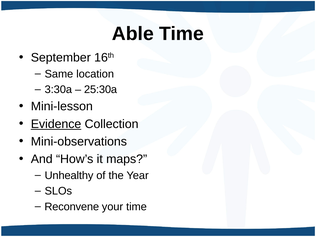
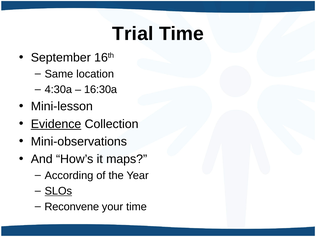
Able: Able -> Trial (133, 34)
3:30a: 3:30a -> 4:30a (58, 90)
25:30a: 25:30a -> 16:30a (101, 90)
Unhealthy: Unhealthy -> According (69, 175)
SLOs underline: none -> present (58, 191)
